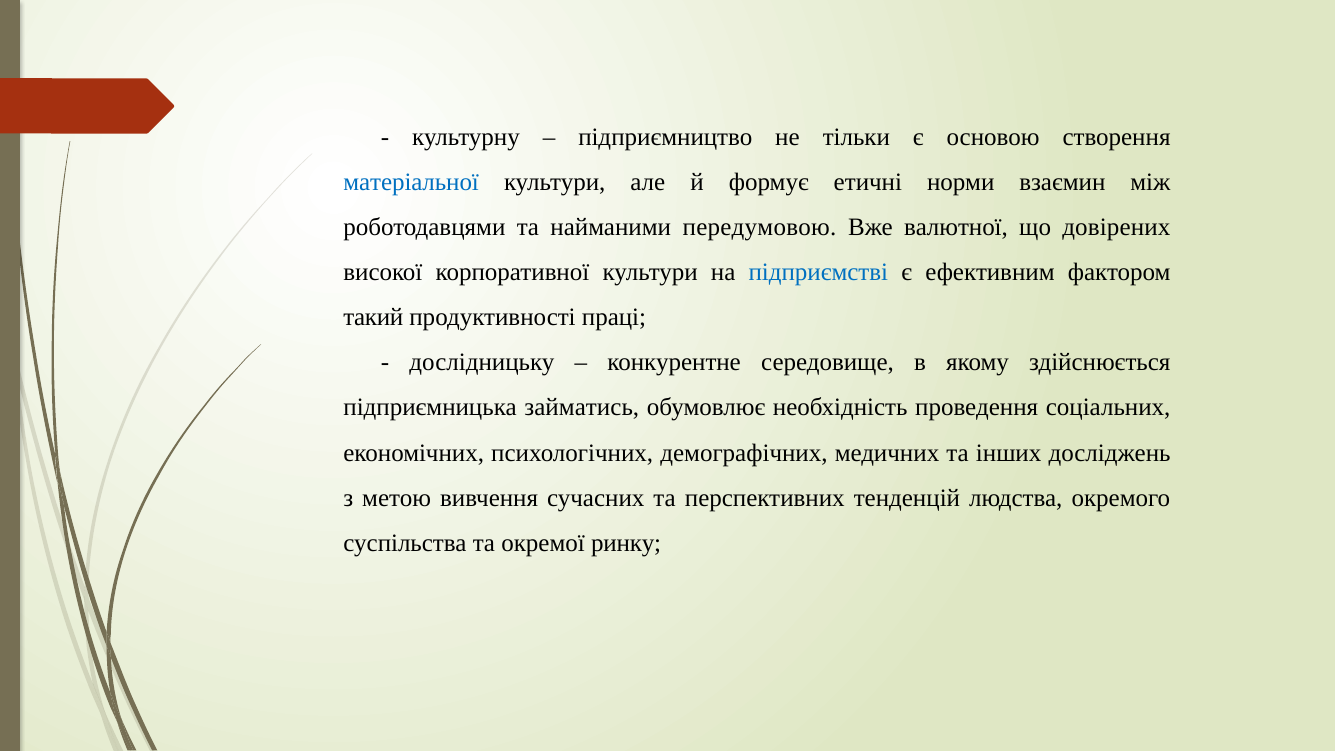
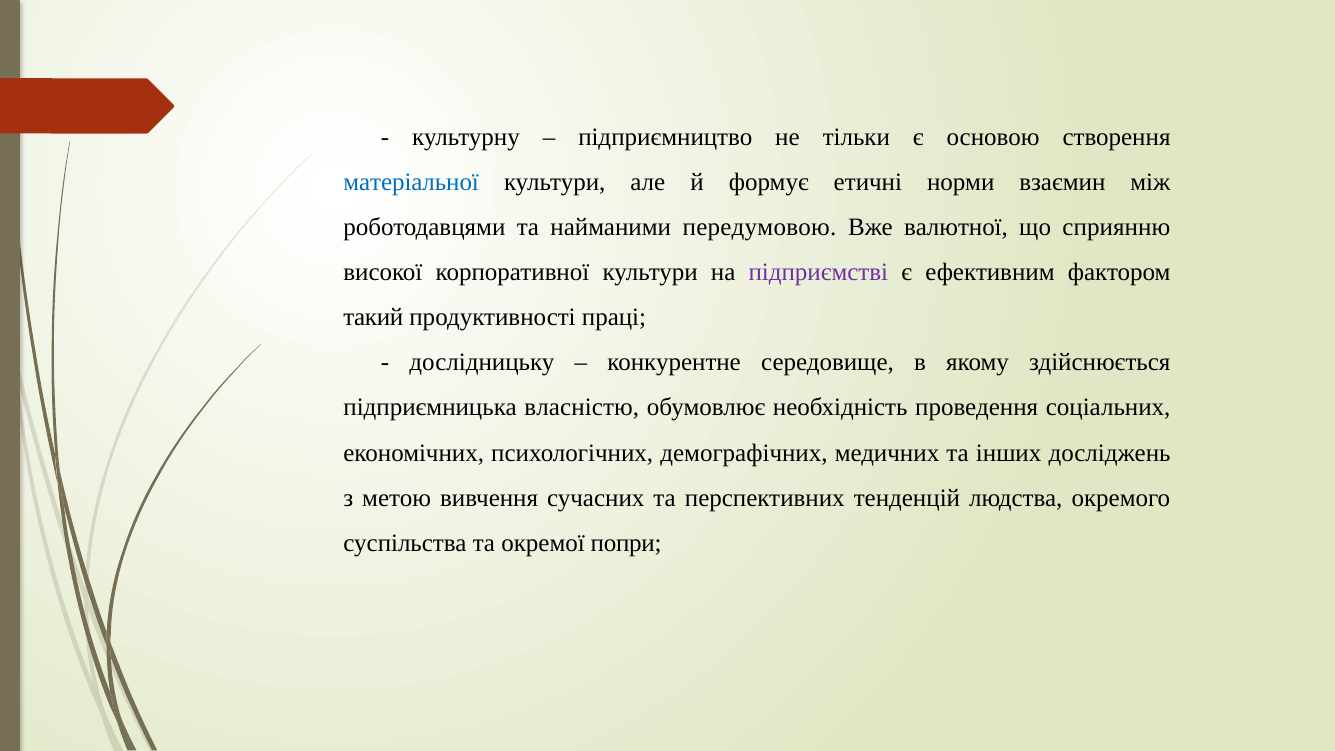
довірених: довірених -> сприянню (1116, 227)
підприємстві colour: blue -> purple (818, 273)
займатись: займатись -> власністю (582, 408)
ринку: ринку -> попри (626, 543)
